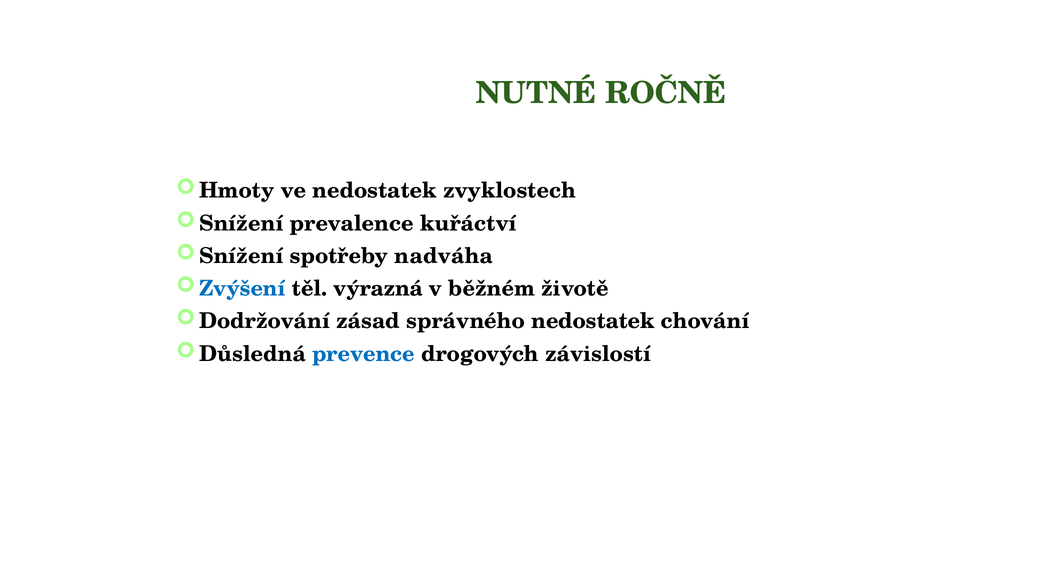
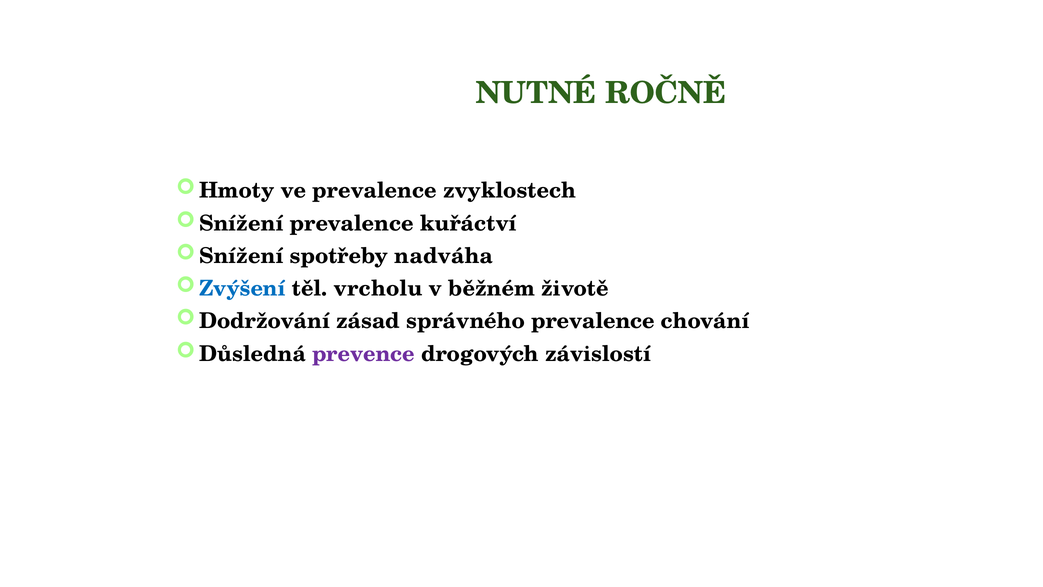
ve nedostatek: nedostatek -> prevalence (375, 191)
výrazná: výrazná -> vrcholu (378, 288)
správného nedostatek: nedostatek -> prevalence (593, 321)
prevence colour: blue -> purple (363, 354)
